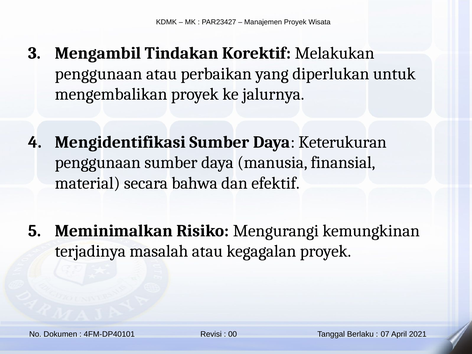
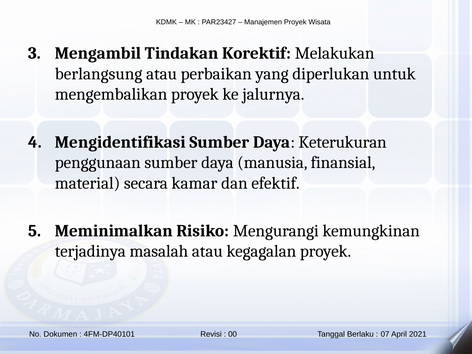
penggunaan: penggunaan -> berlangsung (99, 74)
bahwa: bahwa -> kamar (194, 183)
